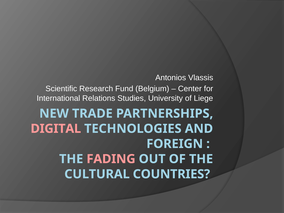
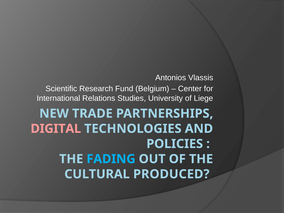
FOREIGN: FOREIGN -> POLICIES (175, 144)
FADING colour: pink -> light blue (111, 159)
COUNTRIES: COUNTRIES -> PRODUCED (171, 174)
